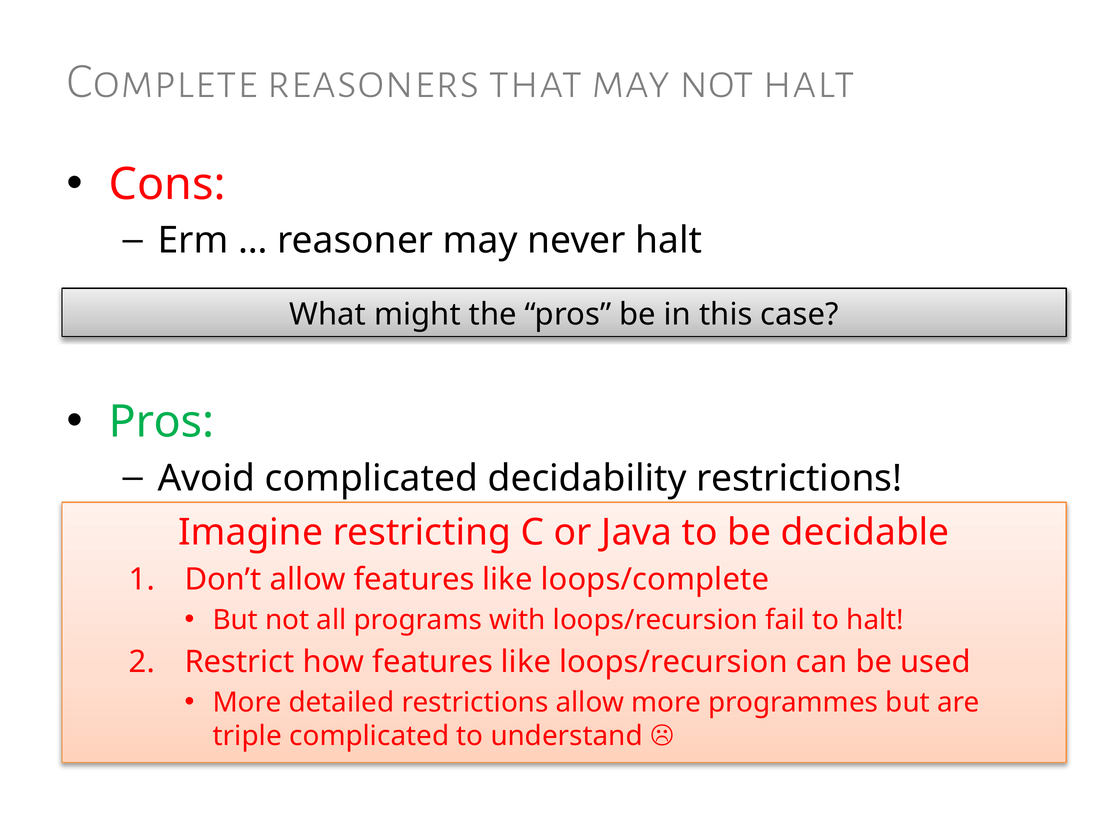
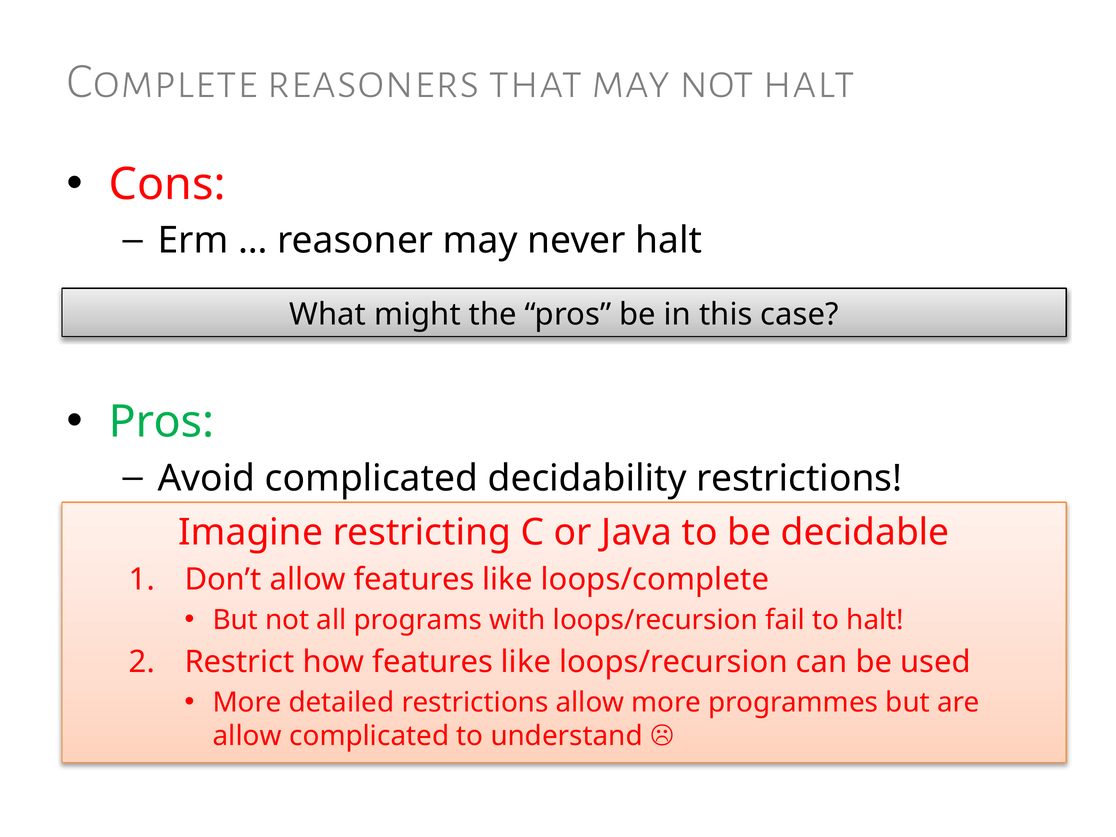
triple: triple -> allow (247, 736)
